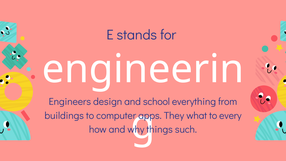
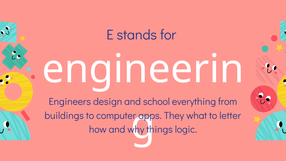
every: every -> letter (230, 115)
such: such -> logic (186, 129)
